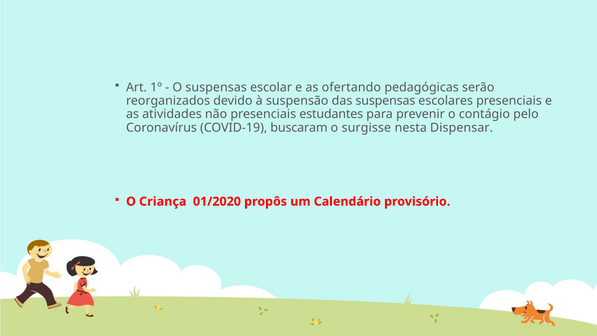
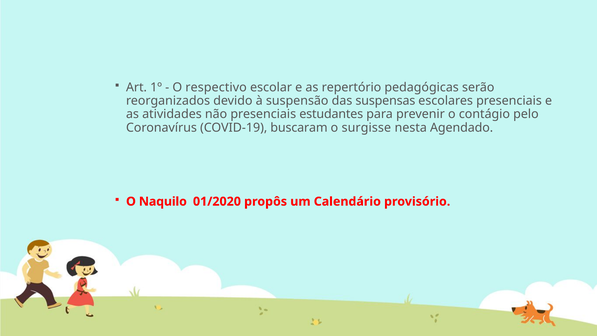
O suspensas: suspensas -> respectivo (216, 87)
ofertando: ofertando -> repertório (351, 87)
Dispensar: Dispensar -> Agendado (462, 128)
Criança: Criança -> Naquilo (163, 201)
